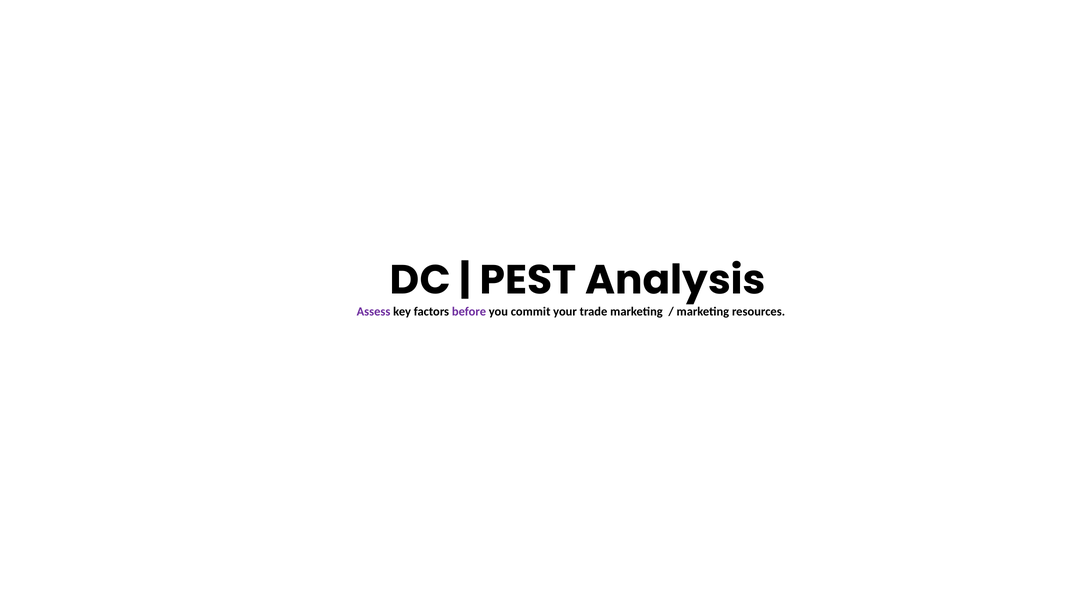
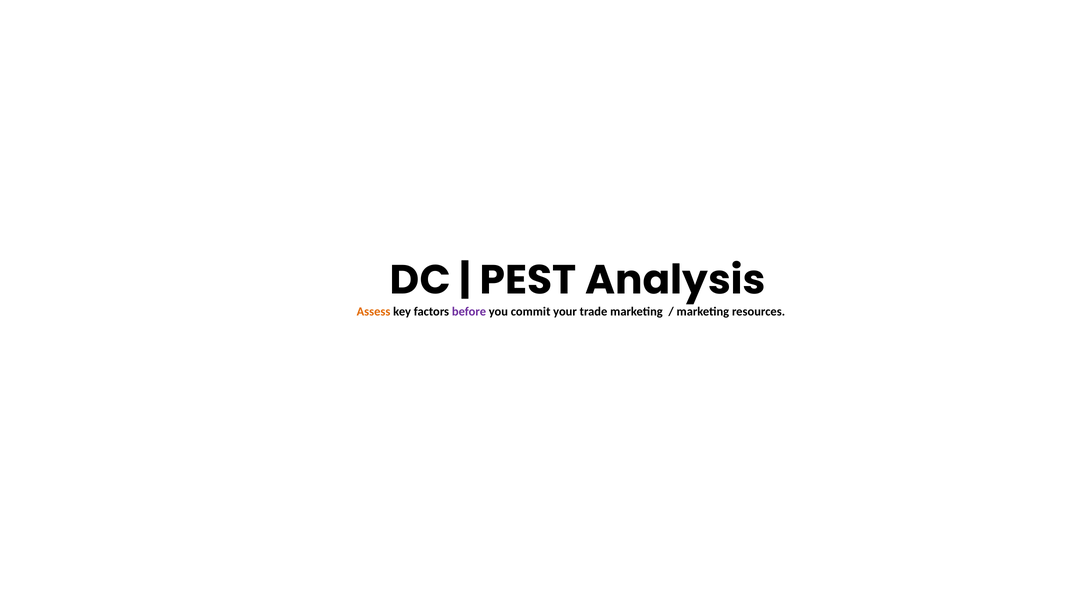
Assess colour: purple -> orange (374, 311)
